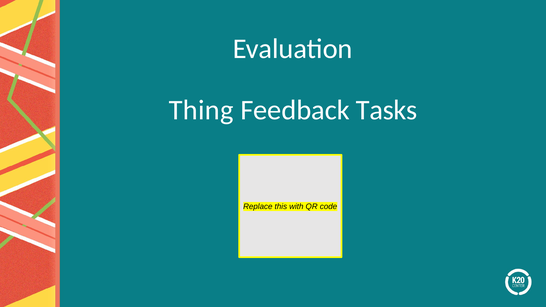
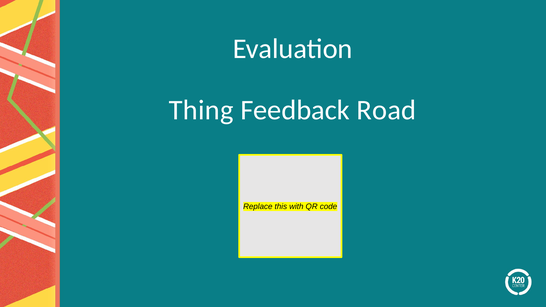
Tasks: Tasks -> Road (386, 110)
